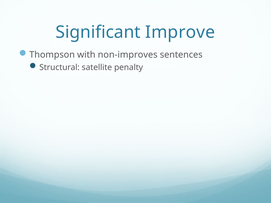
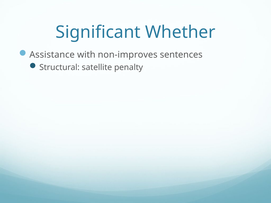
Improve: Improve -> Whether (180, 32)
Thompson: Thompson -> Assistance (52, 55)
